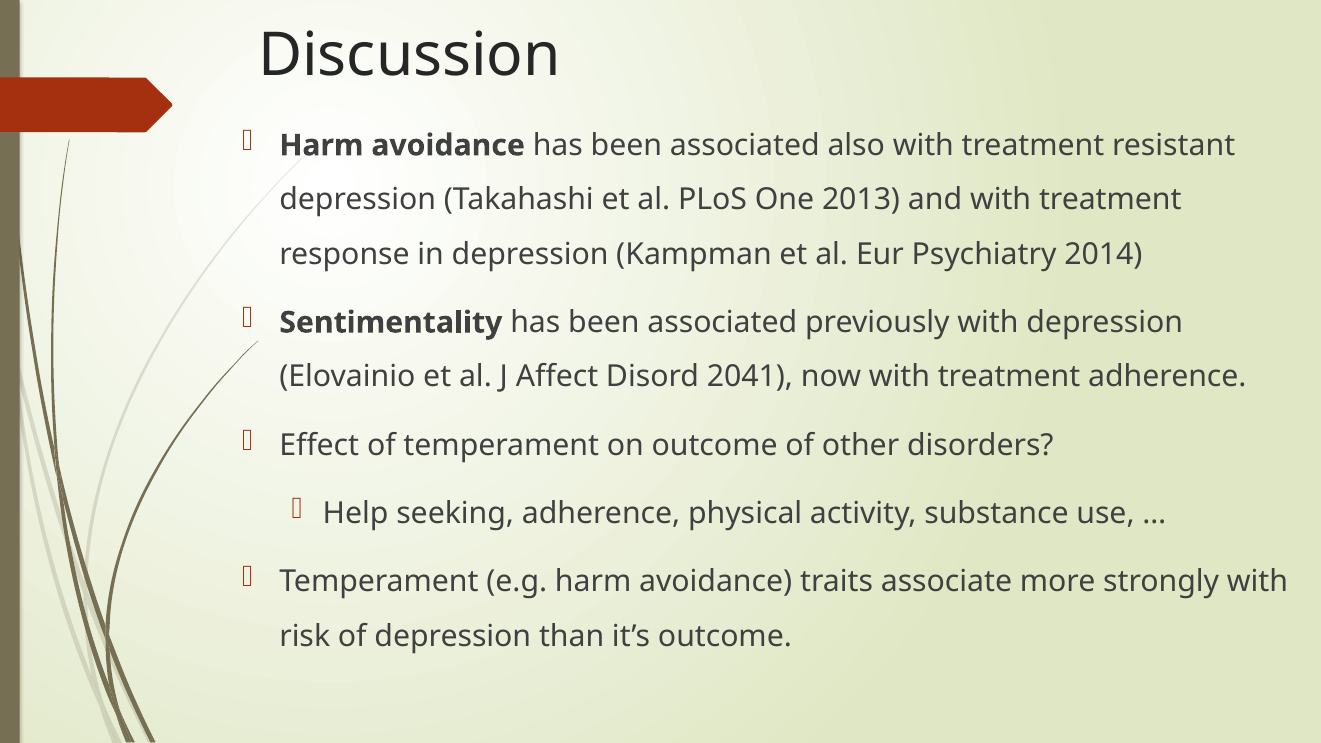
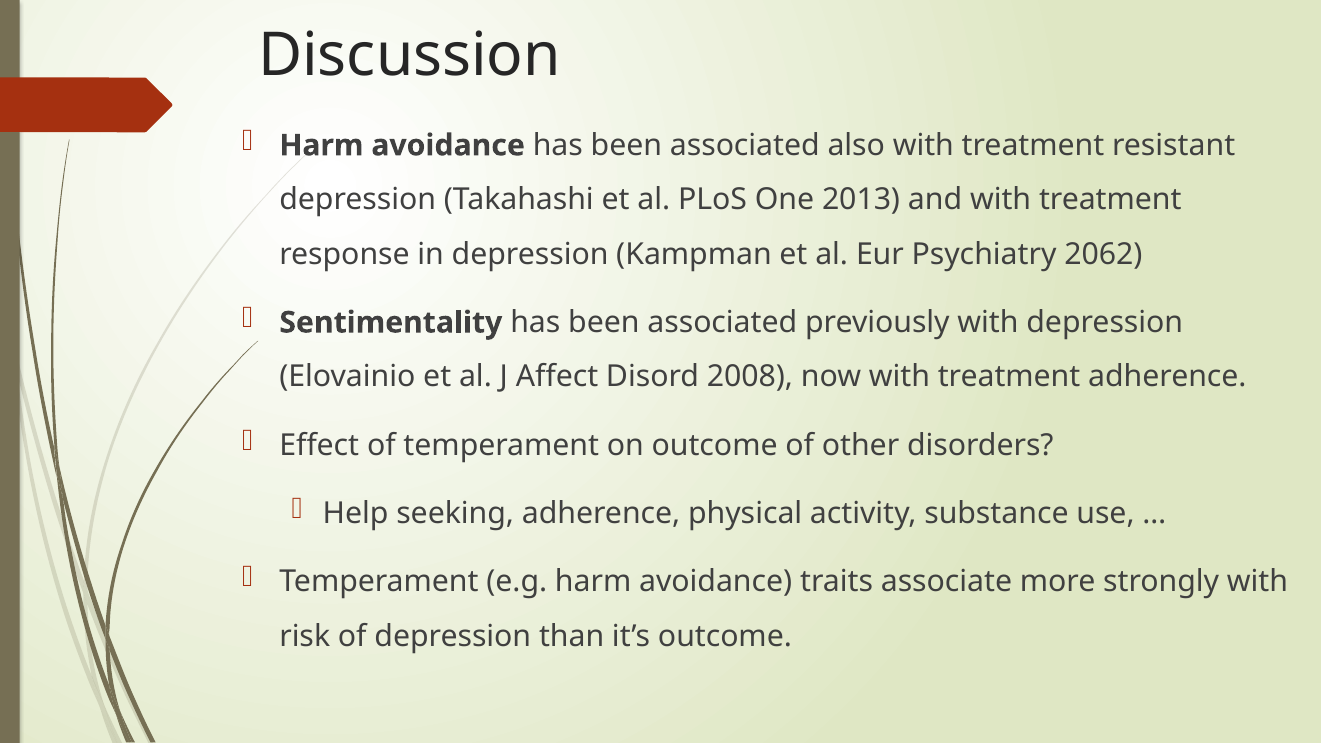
2014: 2014 -> 2062 (1103, 254)
2041: 2041 -> 2008 (750, 377)
